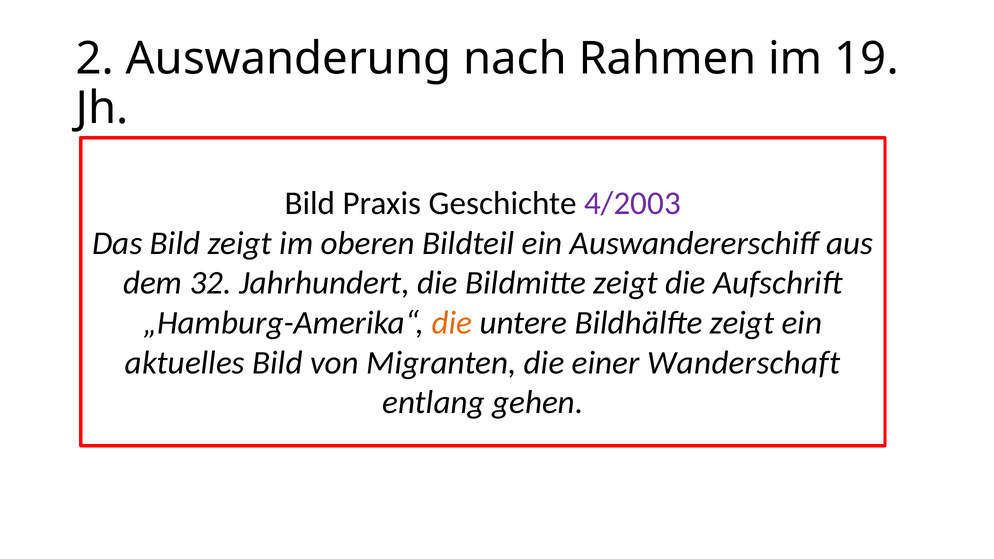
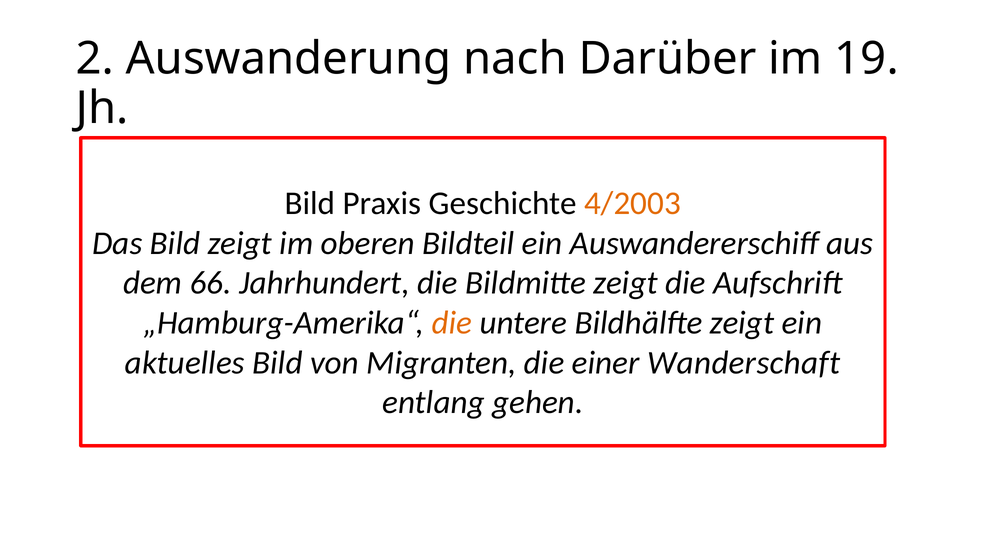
Rahmen: Rahmen -> Darüber (668, 59)
4/2003 colour: purple -> orange (632, 204)
32: 32 -> 66 (211, 283)
